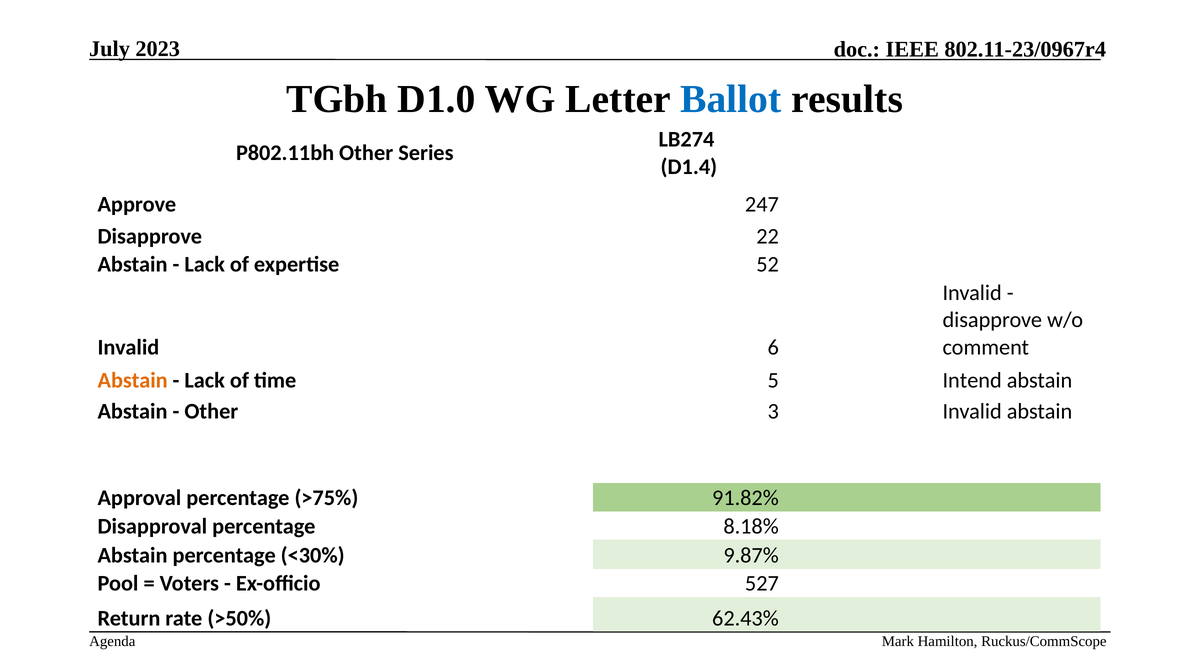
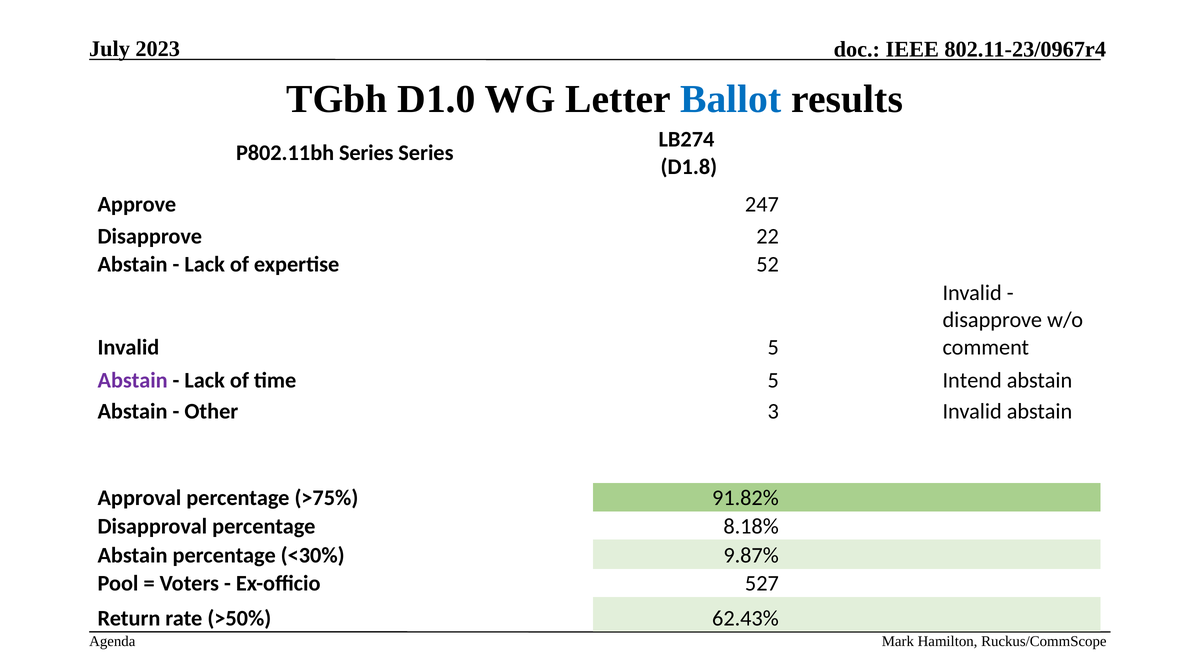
P802.11bh Other: Other -> Series (366, 153)
D1.4: D1.4 -> D1.8 (689, 167)
Invalid 6: 6 -> 5 (773, 347)
Abstain colour: orange -> purple (133, 381)
